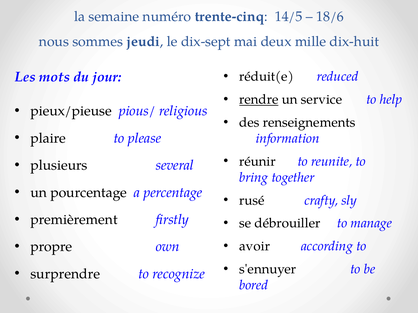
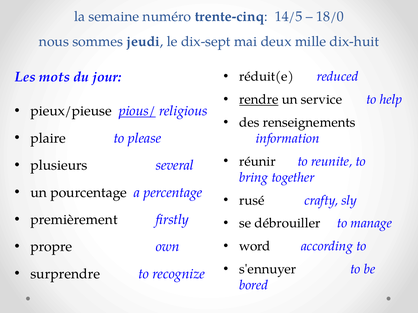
18/6: 18/6 -> 18/0 (330, 17)
pious/ underline: none -> present (137, 111)
avoir: avoir -> word (255, 247)
